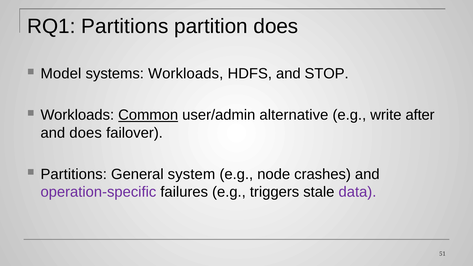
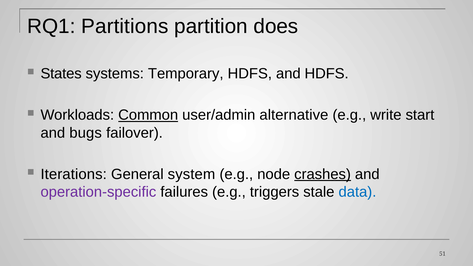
Model: Model -> States (61, 74)
systems Workloads: Workloads -> Temporary (186, 74)
and STOP: STOP -> HDFS (327, 74)
after: after -> start (420, 115)
and does: does -> bugs (86, 133)
Partitions: Partitions -> Iterations (74, 174)
crashes underline: none -> present (323, 174)
data colour: purple -> blue (357, 192)
